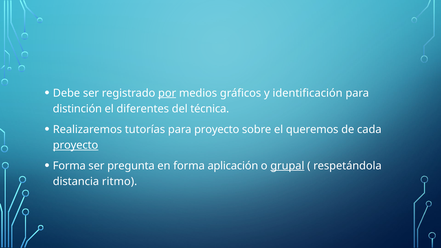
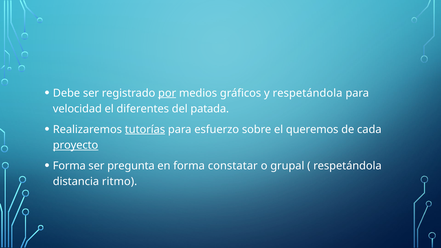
y identificación: identificación -> respetándola (308, 93)
distinción: distinción -> velocidad (77, 109)
técnica: técnica -> patada (210, 109)
tutorías underline: none -> present (145, 129)
para proyecto: proyecto -> esfuerzo (217, 129)
aplicación: aplicación -> constatar (233, 166)
grupal underline: present -> none (287, 166)
